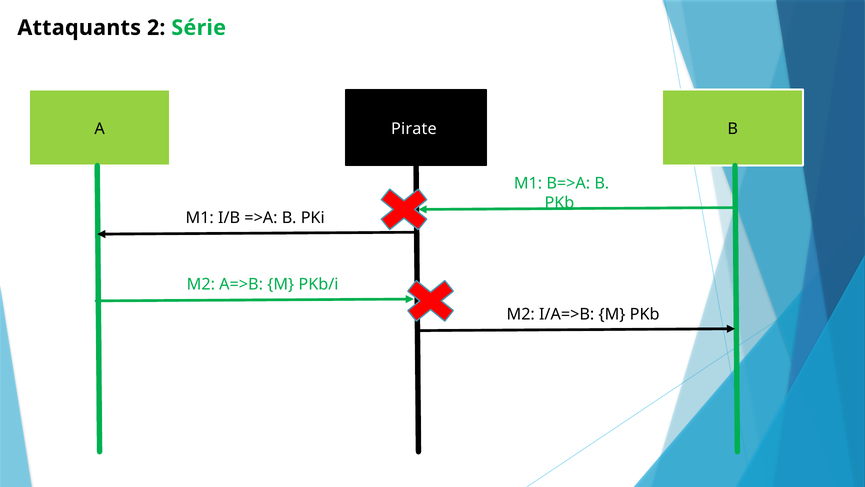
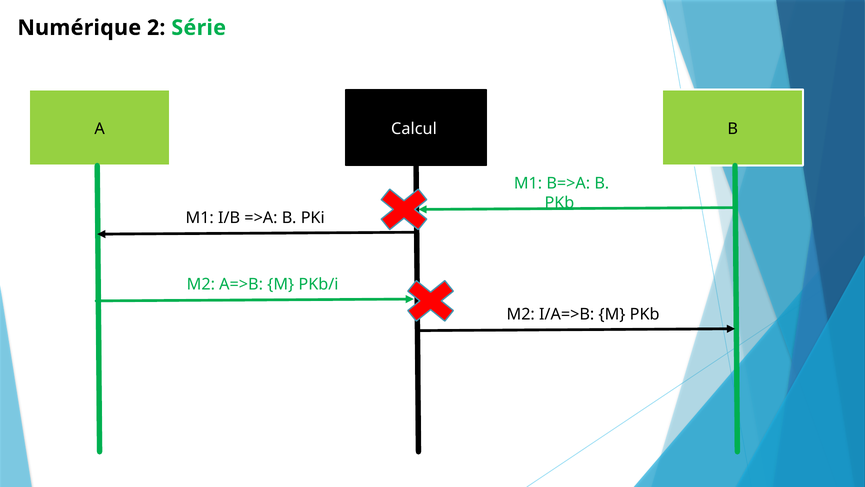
Attaquants: Attaquants -> Numérique (79, 28)
Pirate: Pirate -> Calcul (414, 129)
